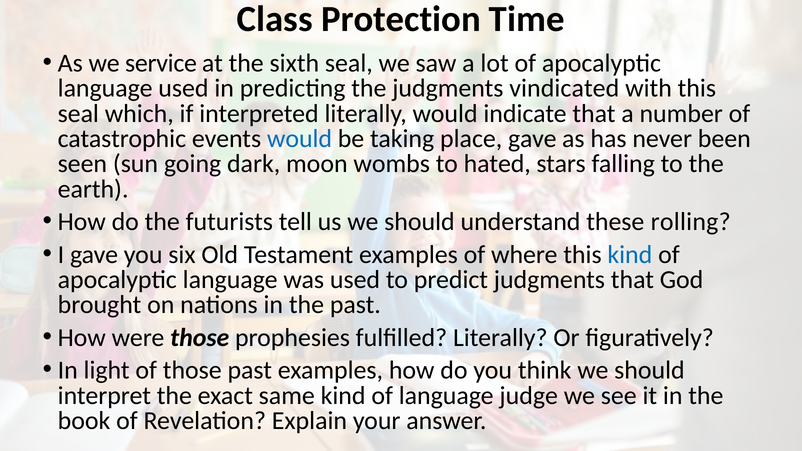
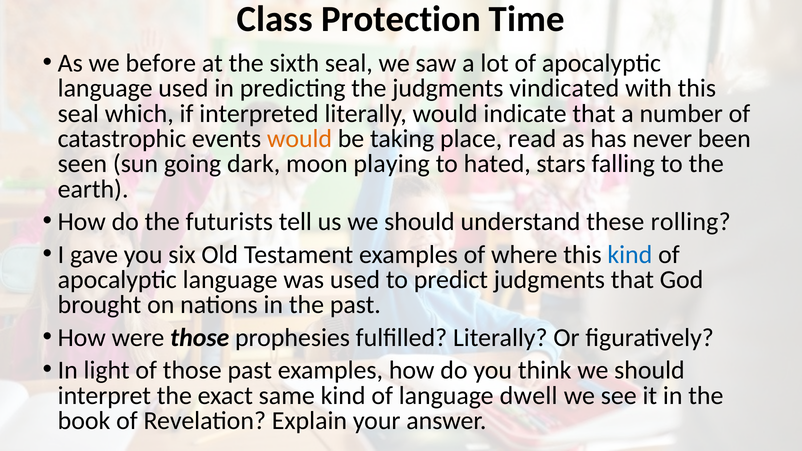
service: service -> before (161, 63)
would colour: blue -> orange (299, 139)
place gave: gave -> read (532, 139)
wombs: wombs -> playing (392, 164)
judge: judge -> dwell (529, 396)
